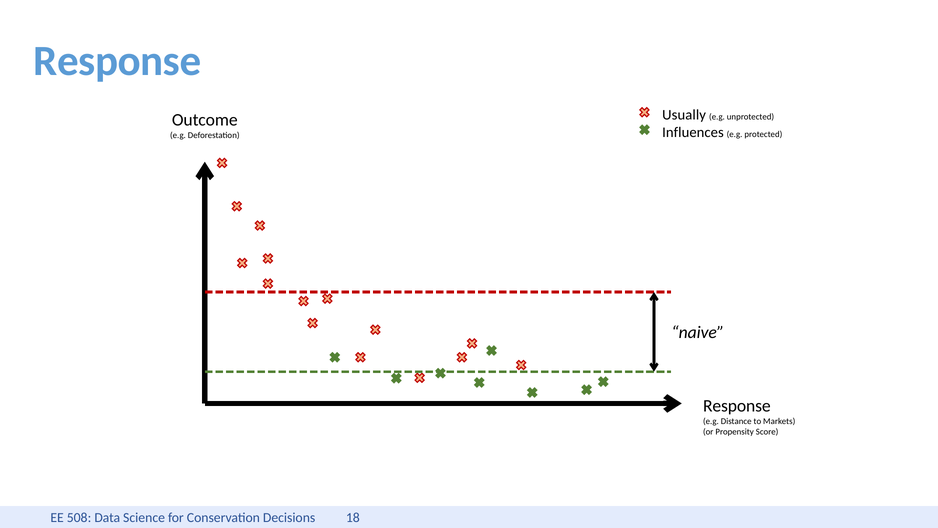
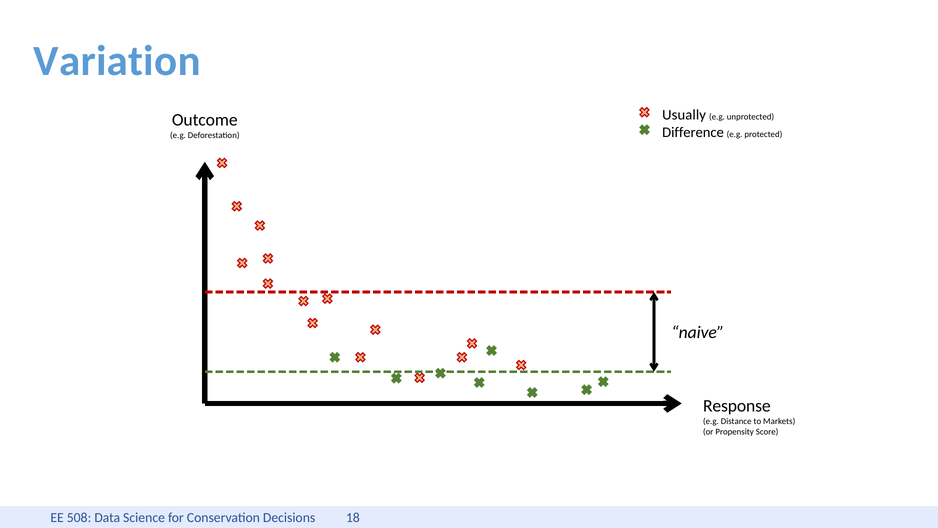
Response: Response -> Variation (117, 61)
Influences: Influences -> Difference (693, 132)
